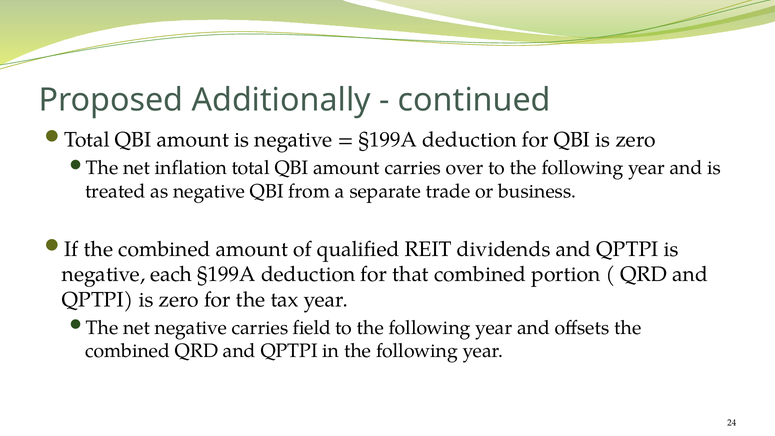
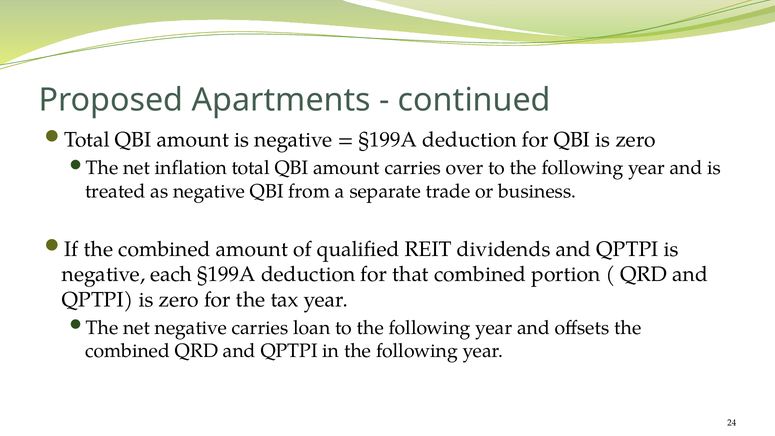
Additionally: Additionally -> Apartments (281, 100)
field: field -> loan (312, 328)
